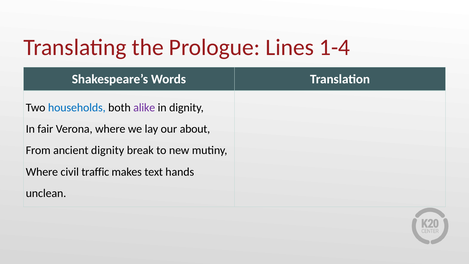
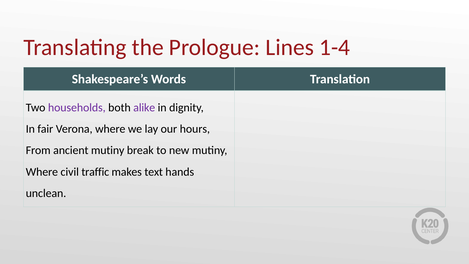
households colour: blue -> purple (77, 107)
about: about -> hours (195, 129)
ancient dignity: dignity -> mutiny (108, 150)
